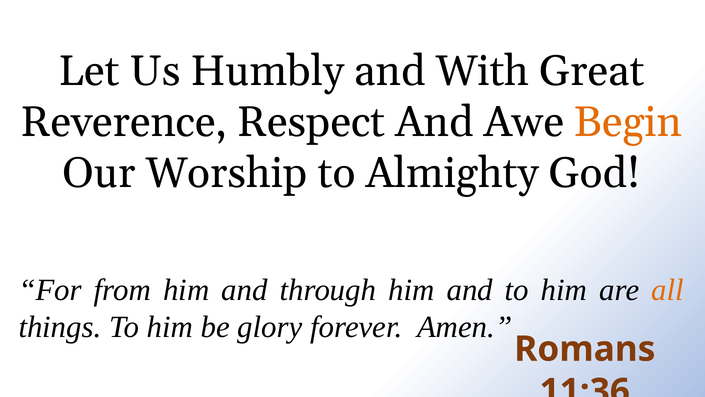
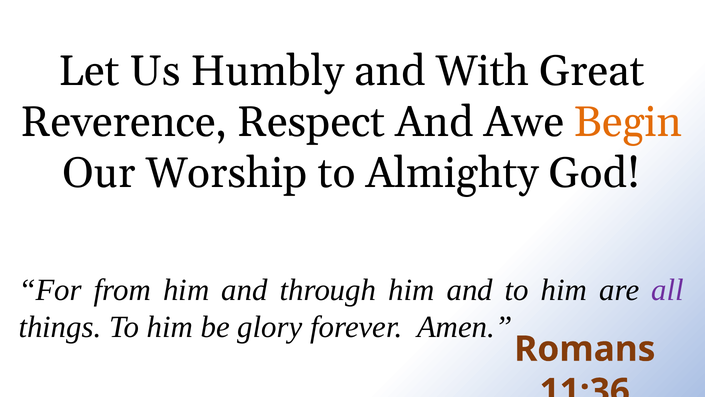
all colour: orange -> purple (668, 290)
